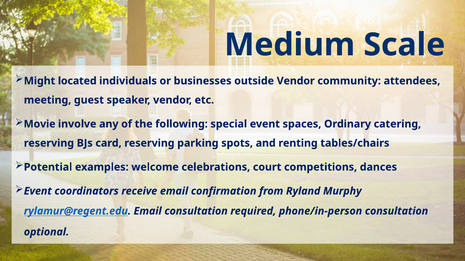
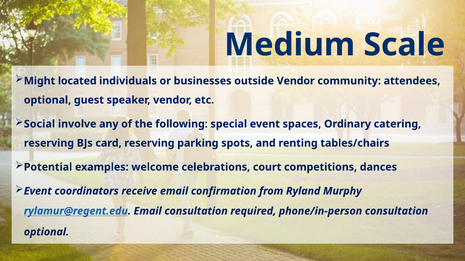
meeting: meeting -> optional (48, 100)
Movie: Movie -> Social (39, 124)
